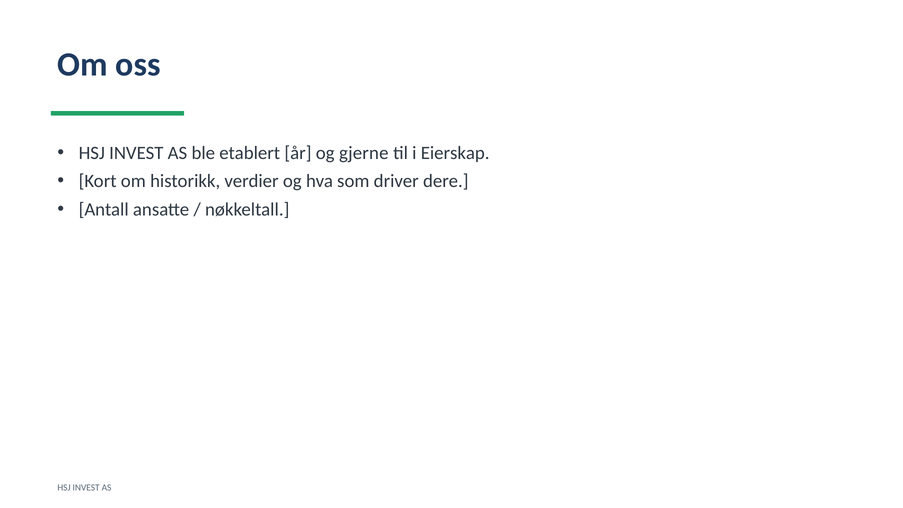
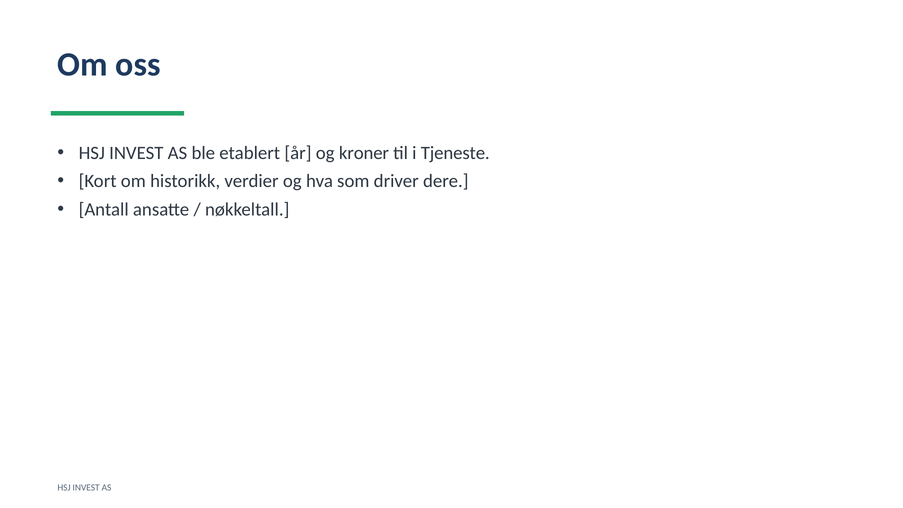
gjerne: gjerne -> kroner (364, 153)
Eierskap: Eierskap -> Tjeneste (455, 153)
